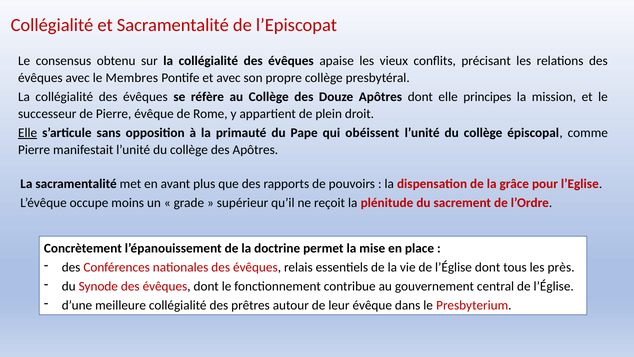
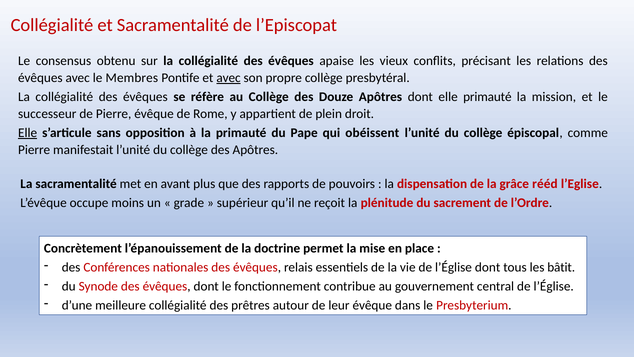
avec underline: none -> present (229, 78)
elle principes: principes -> primauté (487, 97)
pour: pour -> rééd (545, 184)
près: près -> bâtit (561, 267)
